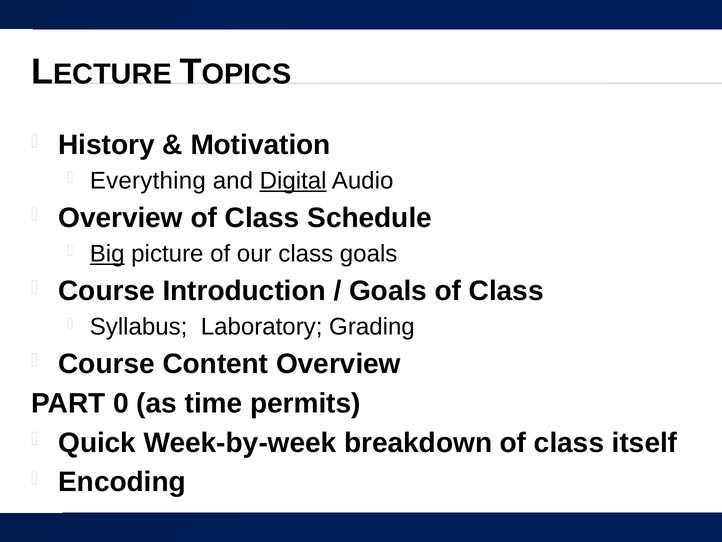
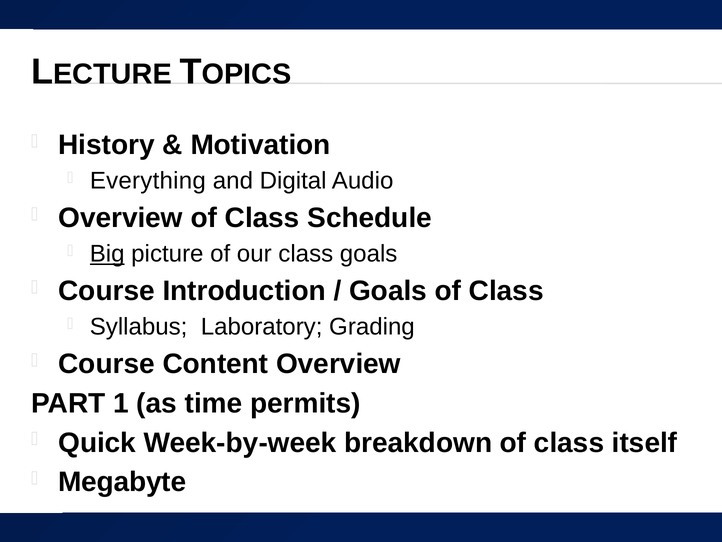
Digital underline: present -> none (293, 181)
0: 0 -> 1 (121, 403)
Encoding: Encoding -> Megabyte (122, 482)
